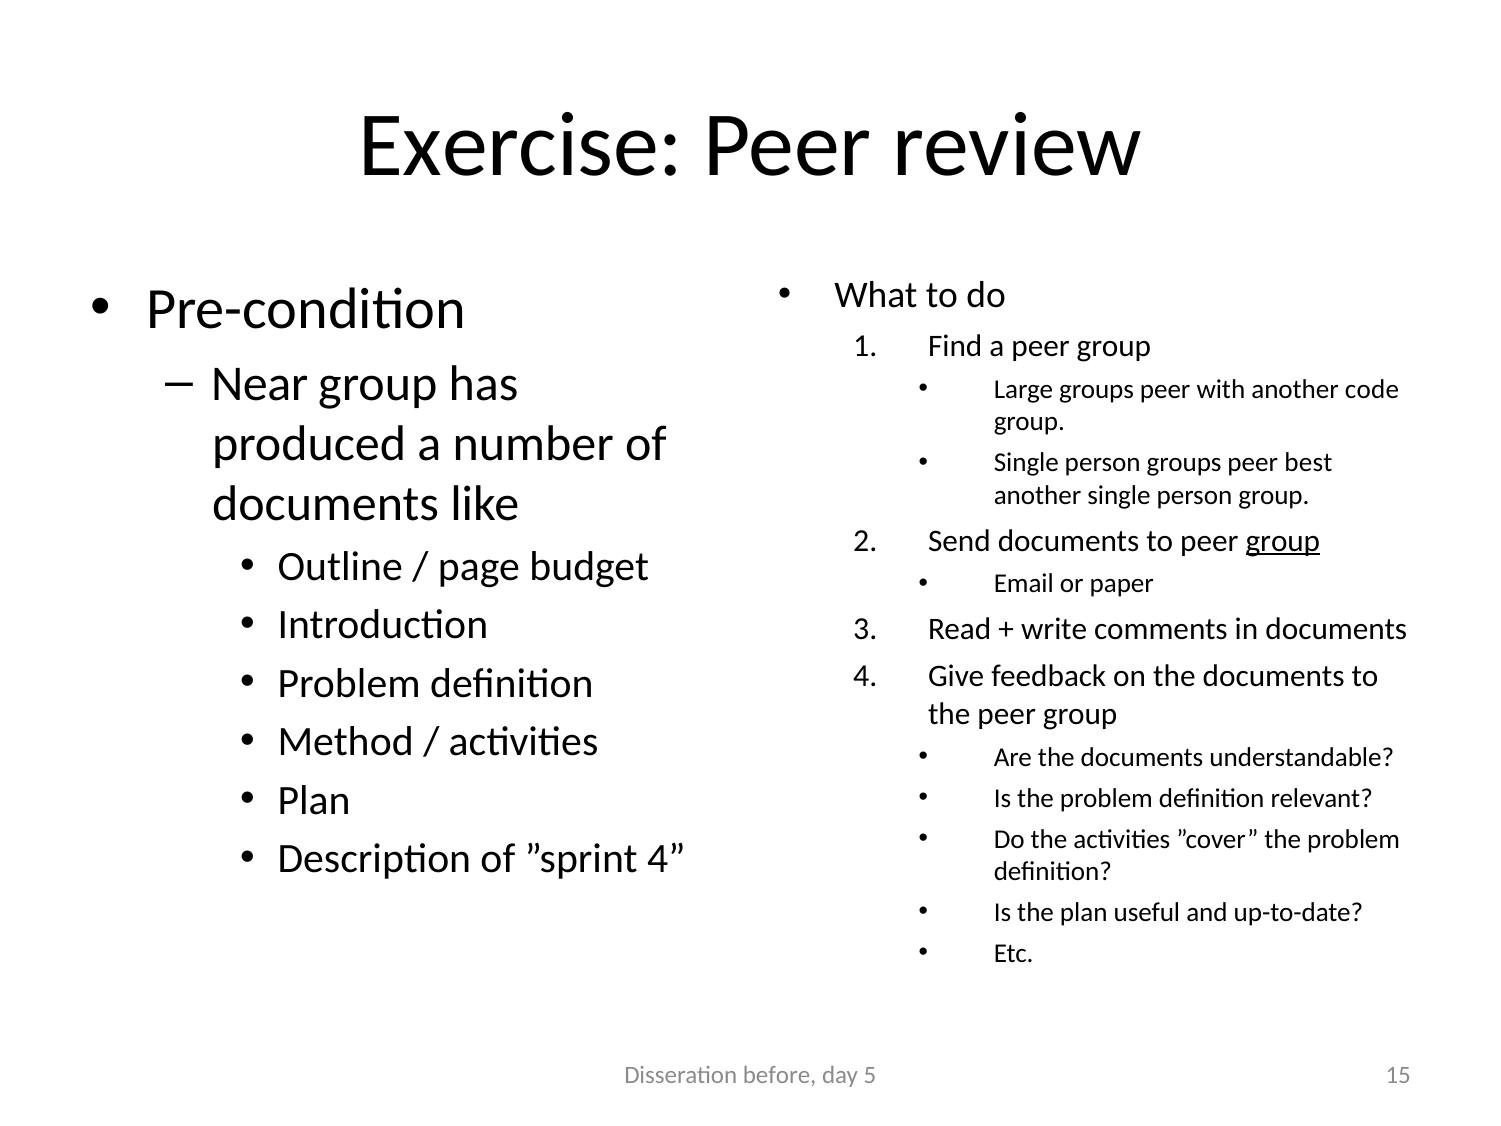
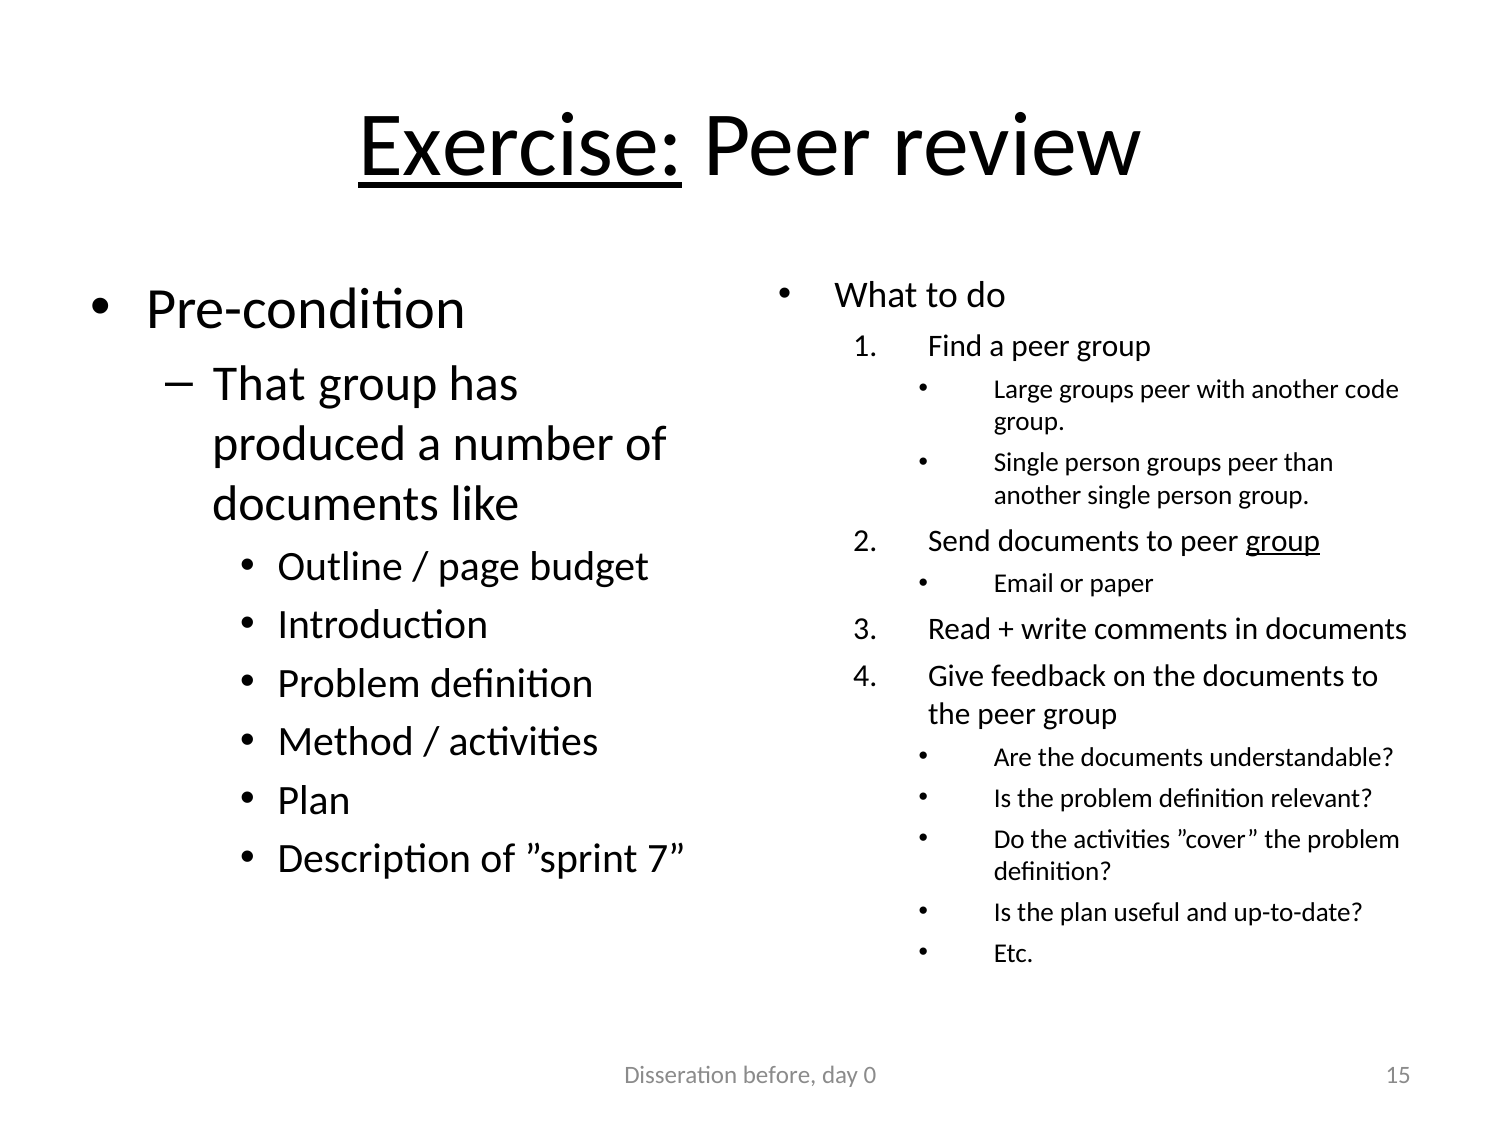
Exercise underline: none -> present (521, 145)
Near: Near -> That (259, 384)
best: best -> than (1309, 463)
”sprint 4: 4 -> 7 (666, 859)
5: 5 -> 0 (870, 1075)
